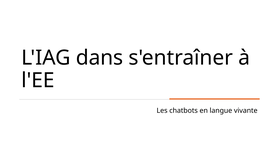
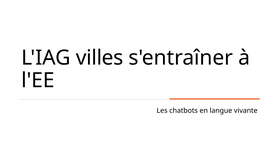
dans: dans -> villes (100, 58)
